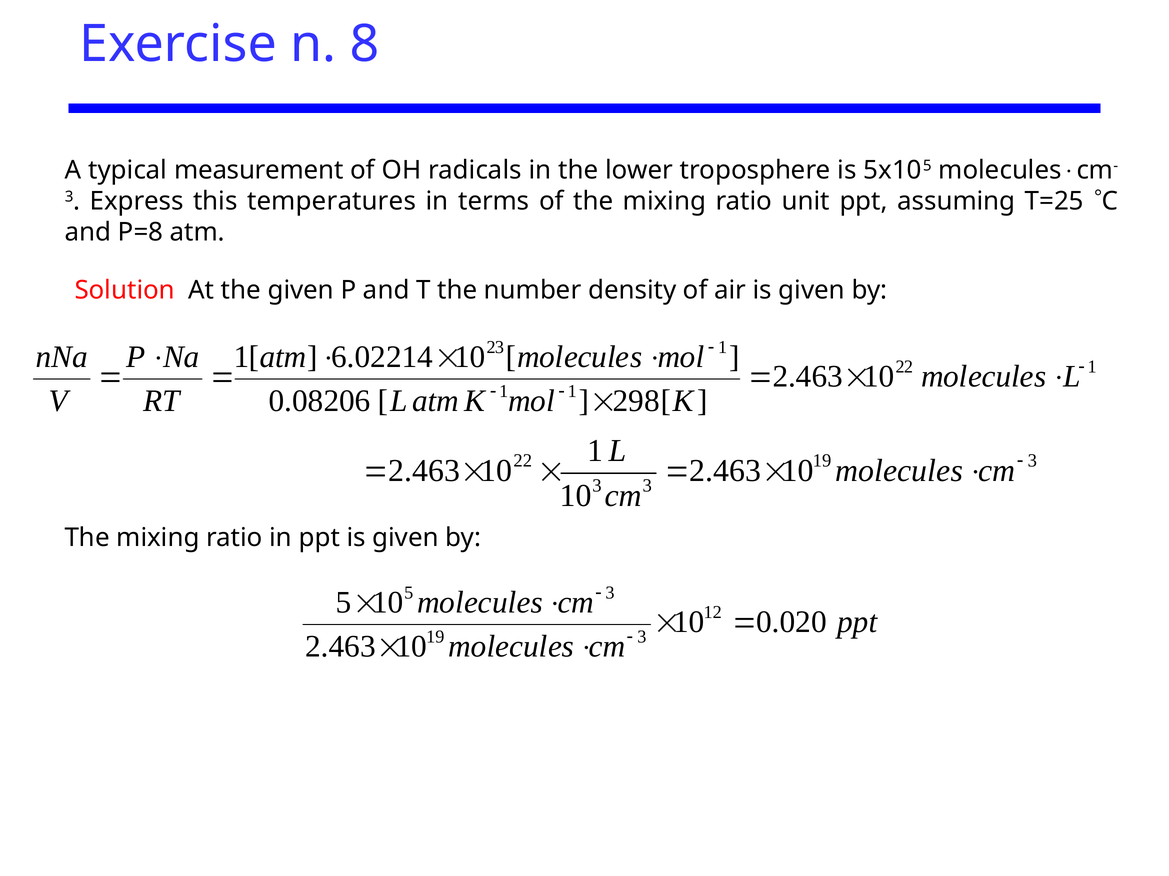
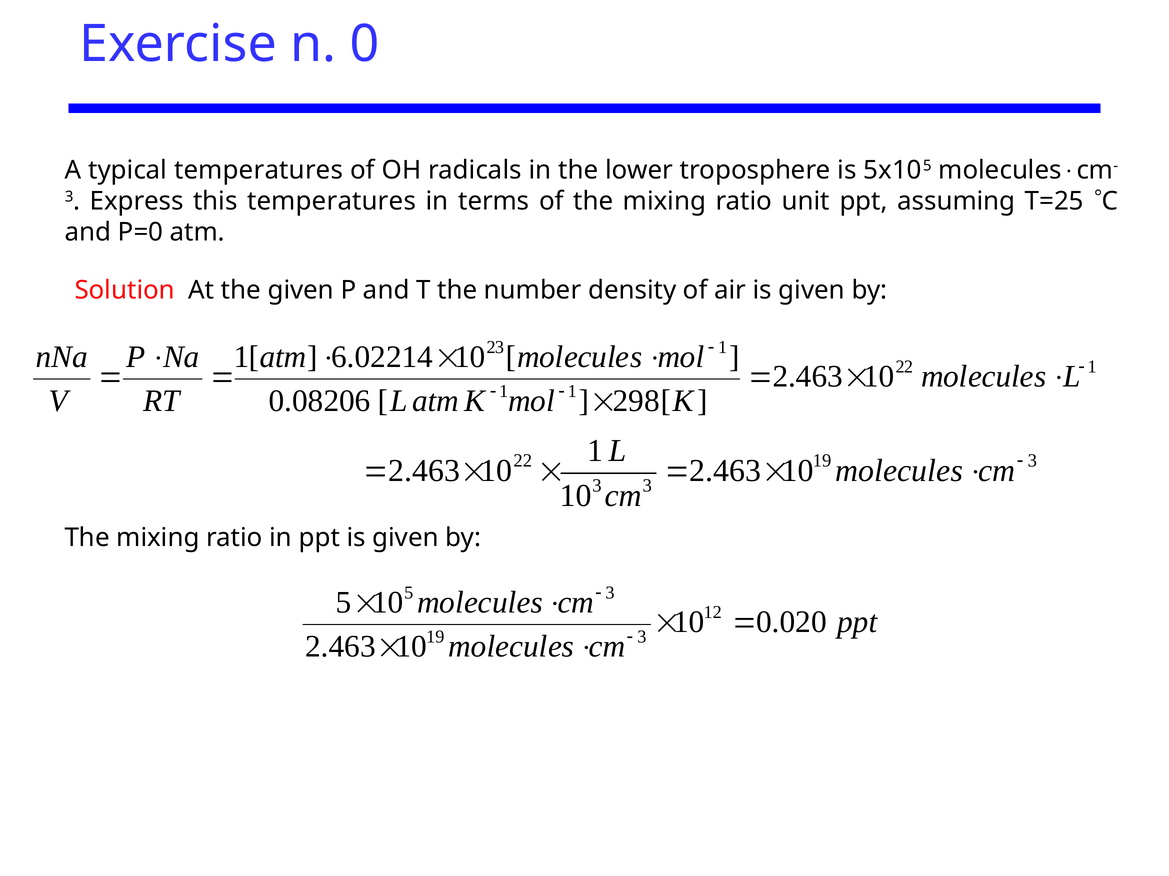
n 8: 8 -> 0 (365, 44)
typical measurement: measurement -> temperatures (259, 170)
P=8: P=8 -> P=0 (141, 233)
